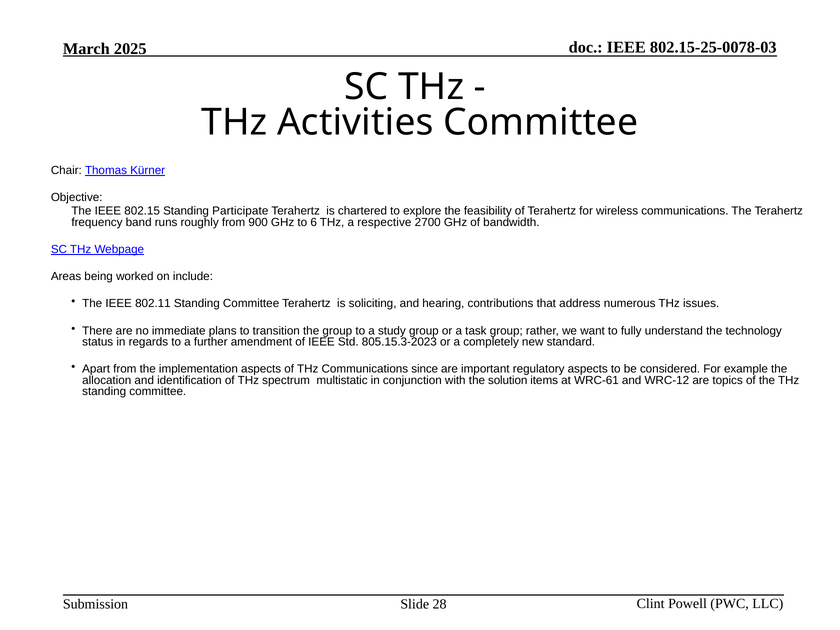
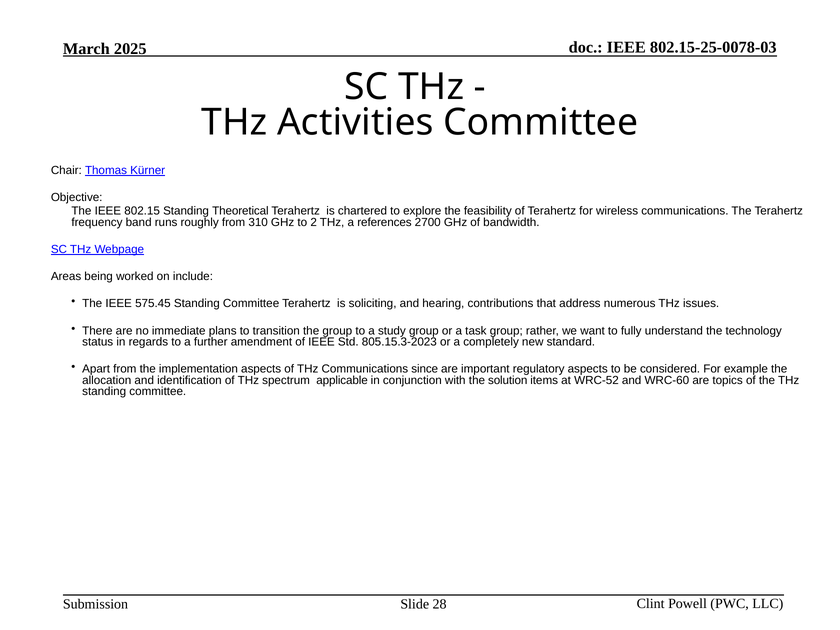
Participate: Participate -> Theoretical (240, 211)
900: 900 -> 310 (258, 222)
6: 6 -> 2 (314, 222)
respective: respective -> references (384, 222)
802.11: 802.11 -> 575.45 (153, 304)
multistatic: multistatic -> applicable (342, 380)
WRC-61: WRC-61 -> WRC-52 (597, 380)
WRC-12: WRC-12 -> WRC-60 (667, 380)
